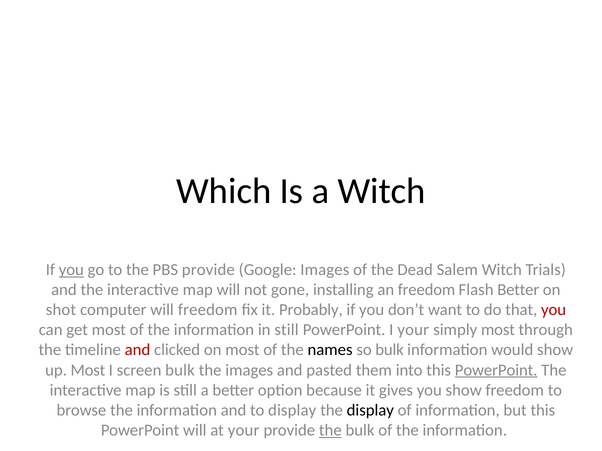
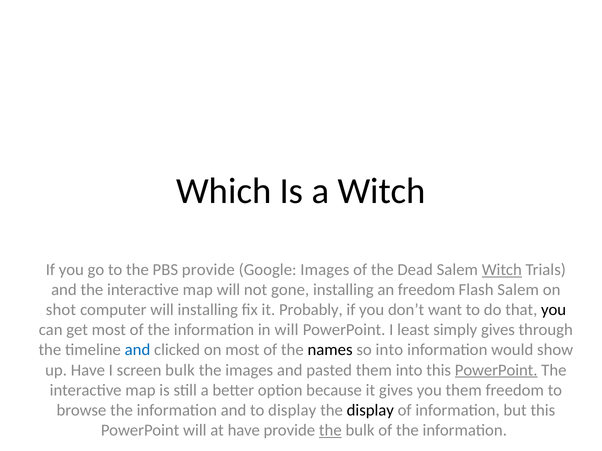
you underline: present -> none (71, 270)
Witch underline: none -> present (502, 270)
Flash Better: Better -> Salem (518, 290)
will freedom: freedom -> installing (208, 310)
you colour: red -> black (554, 310)
in still: still -> will (287, 330)
I your: your -> least (413, 330)
simply most: most -> gives (498, 330)
and colour: red -> blue (137, 350)
so bulk: bulk -> into (389, 350)
up Most: Most -> Have (88, 370)
you show: show -> them (464, 391)
at your: your -> have (244, 431)
